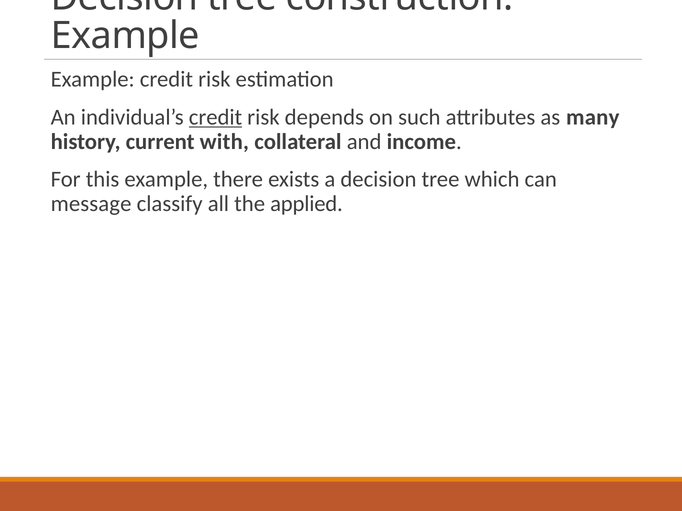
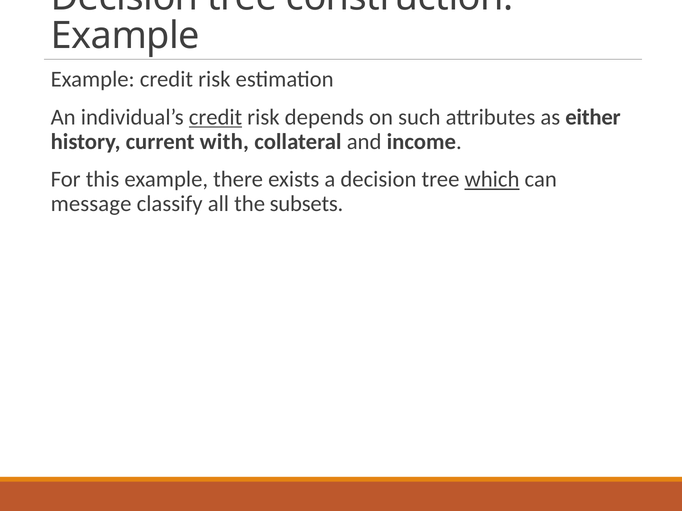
many: many -> either (593, 117)
which underline: none -> present (492, 180)
applied: applied -> subsets (306, 204)
